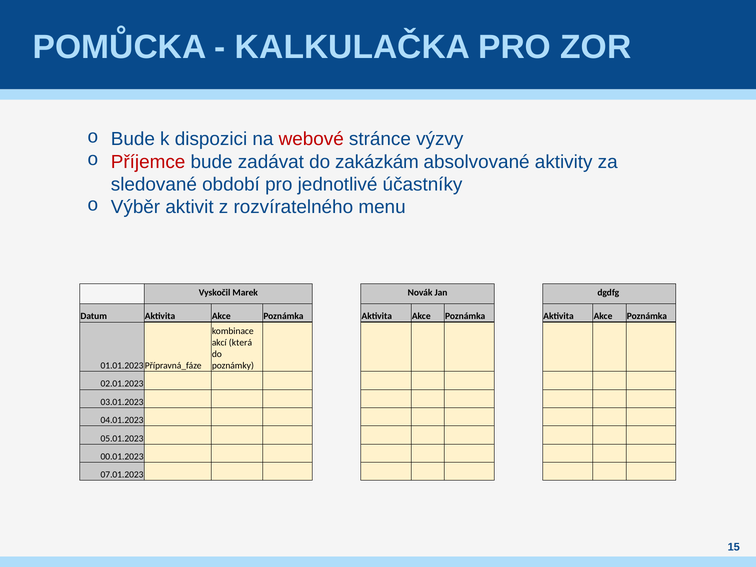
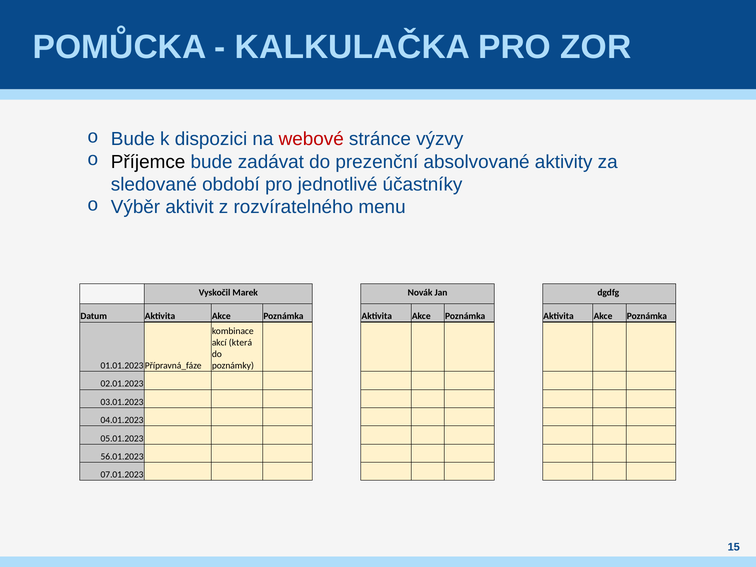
Příjemce colour: red -> black (148, 162)
zakázkám: zakázkám -> prezenční (377, 162)
00.01.2023: 00.01.2023 -> 56.01.2023 (122, 457)
